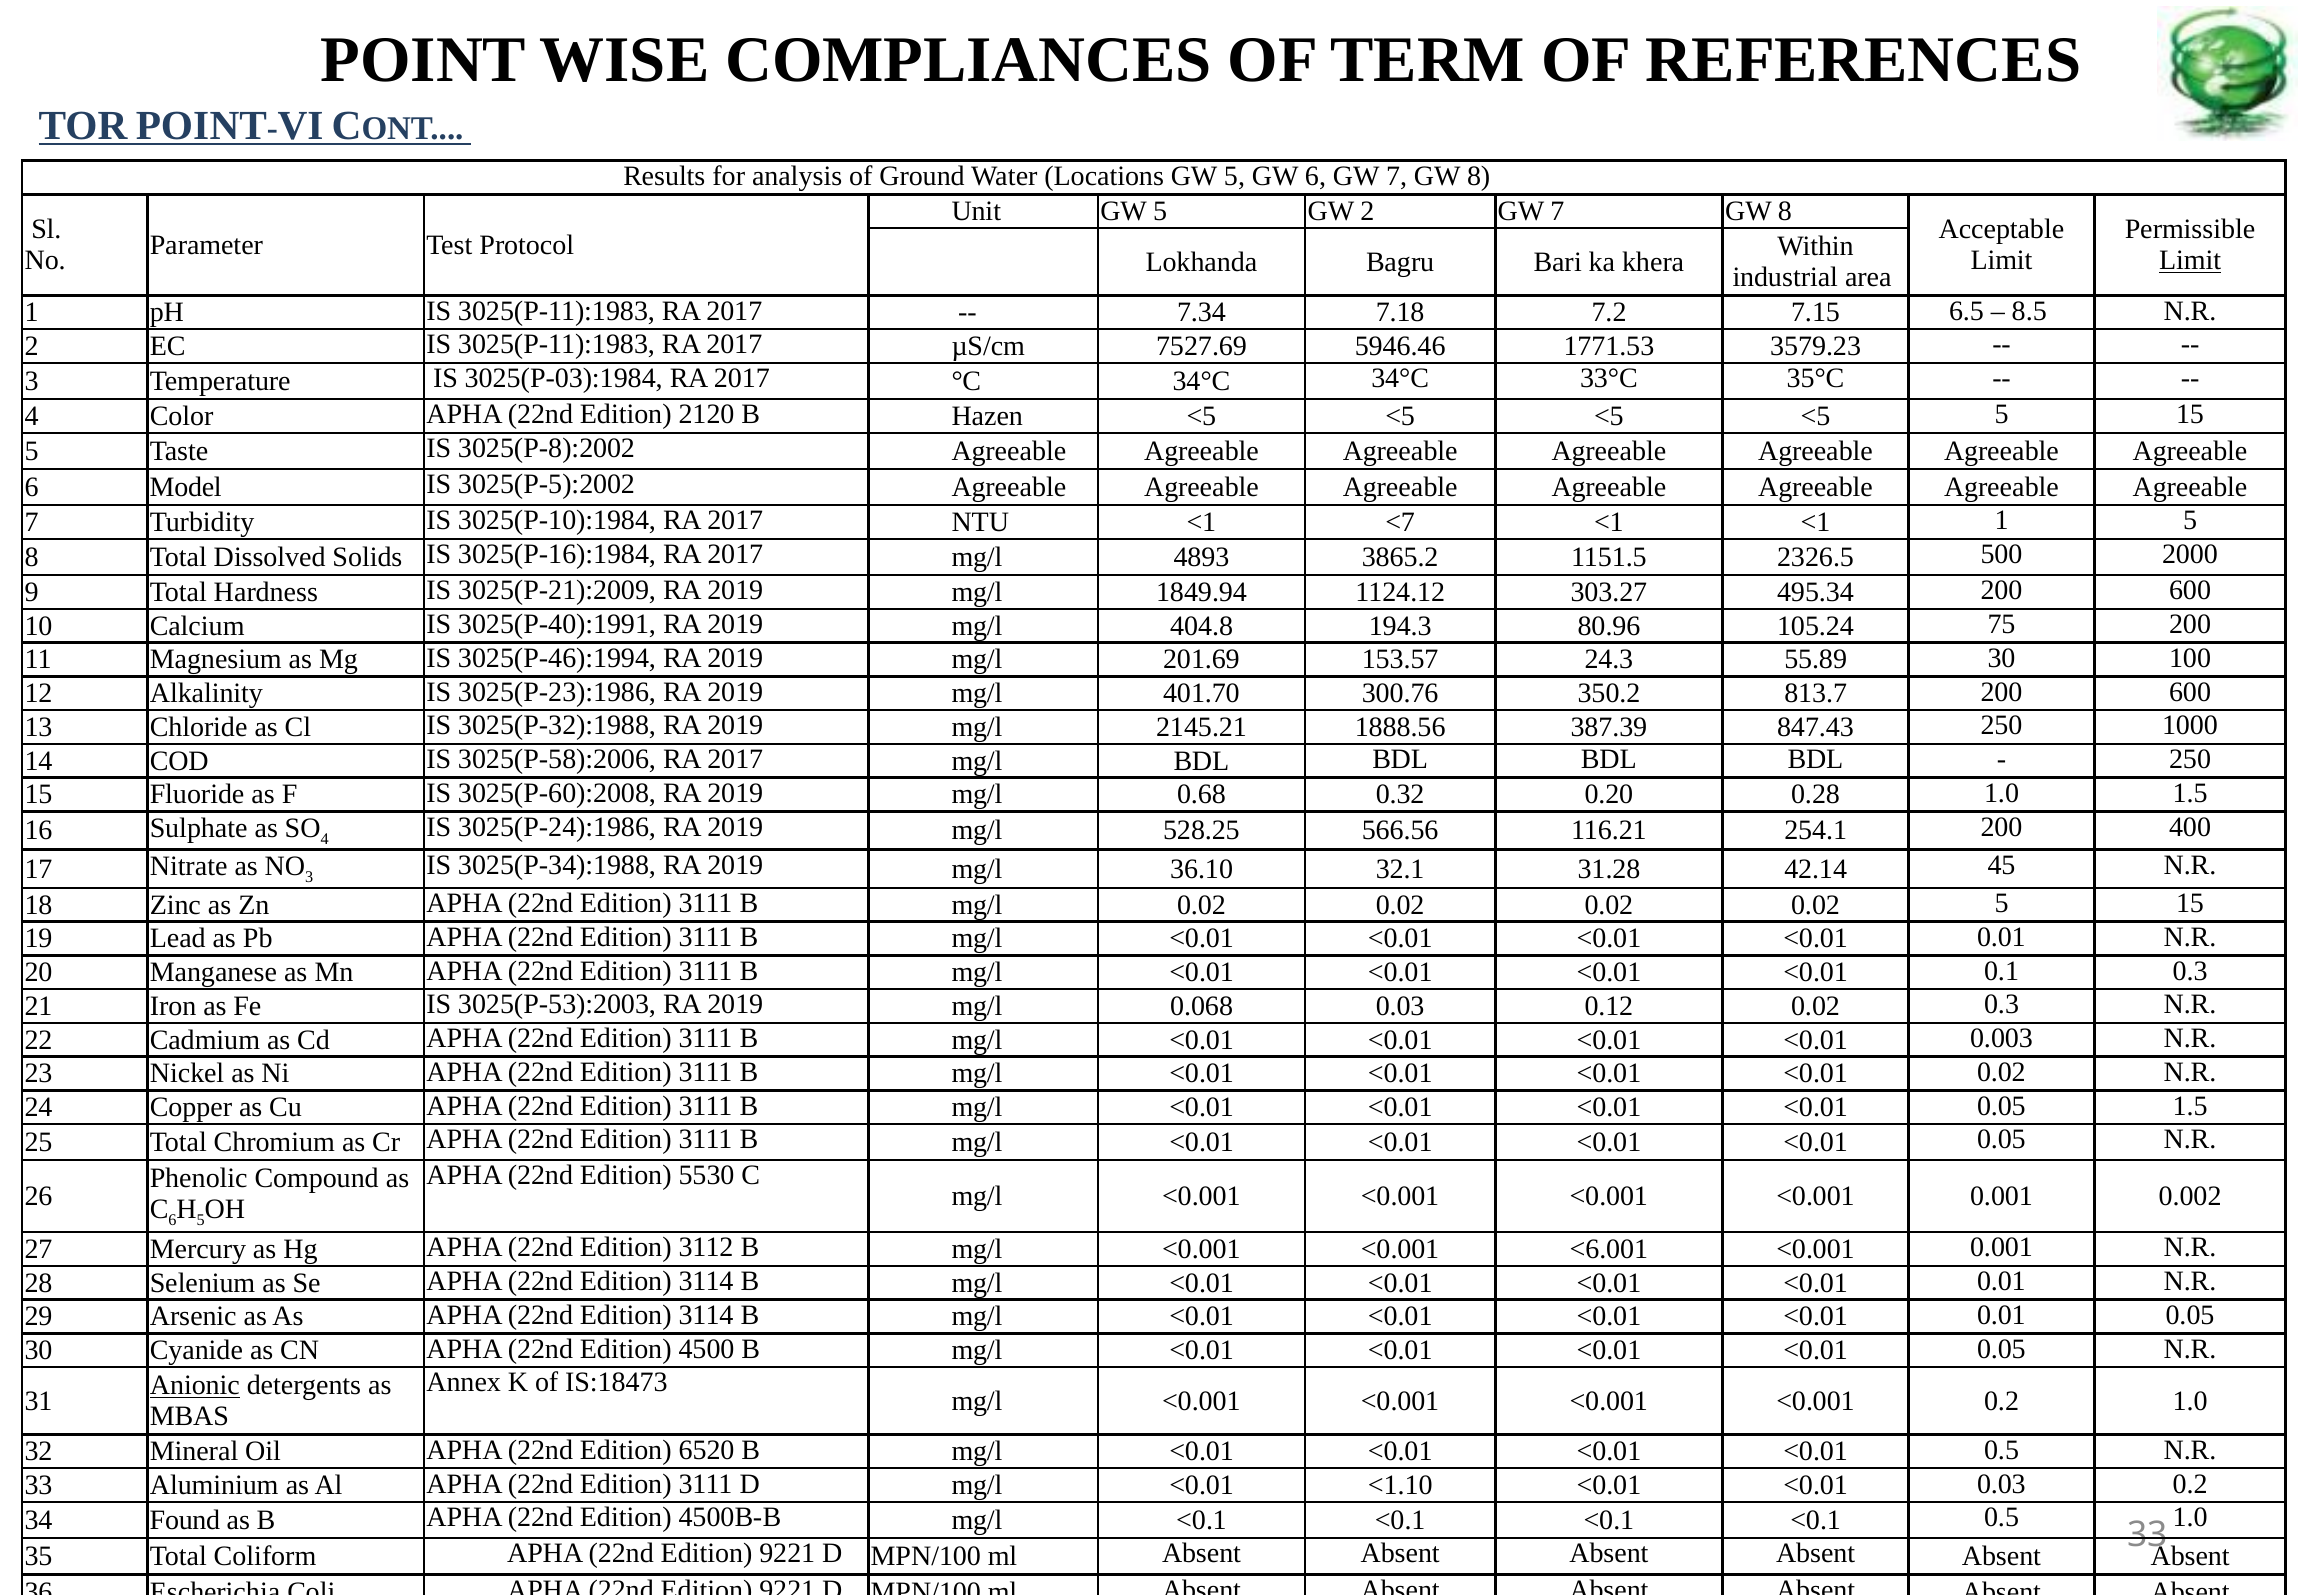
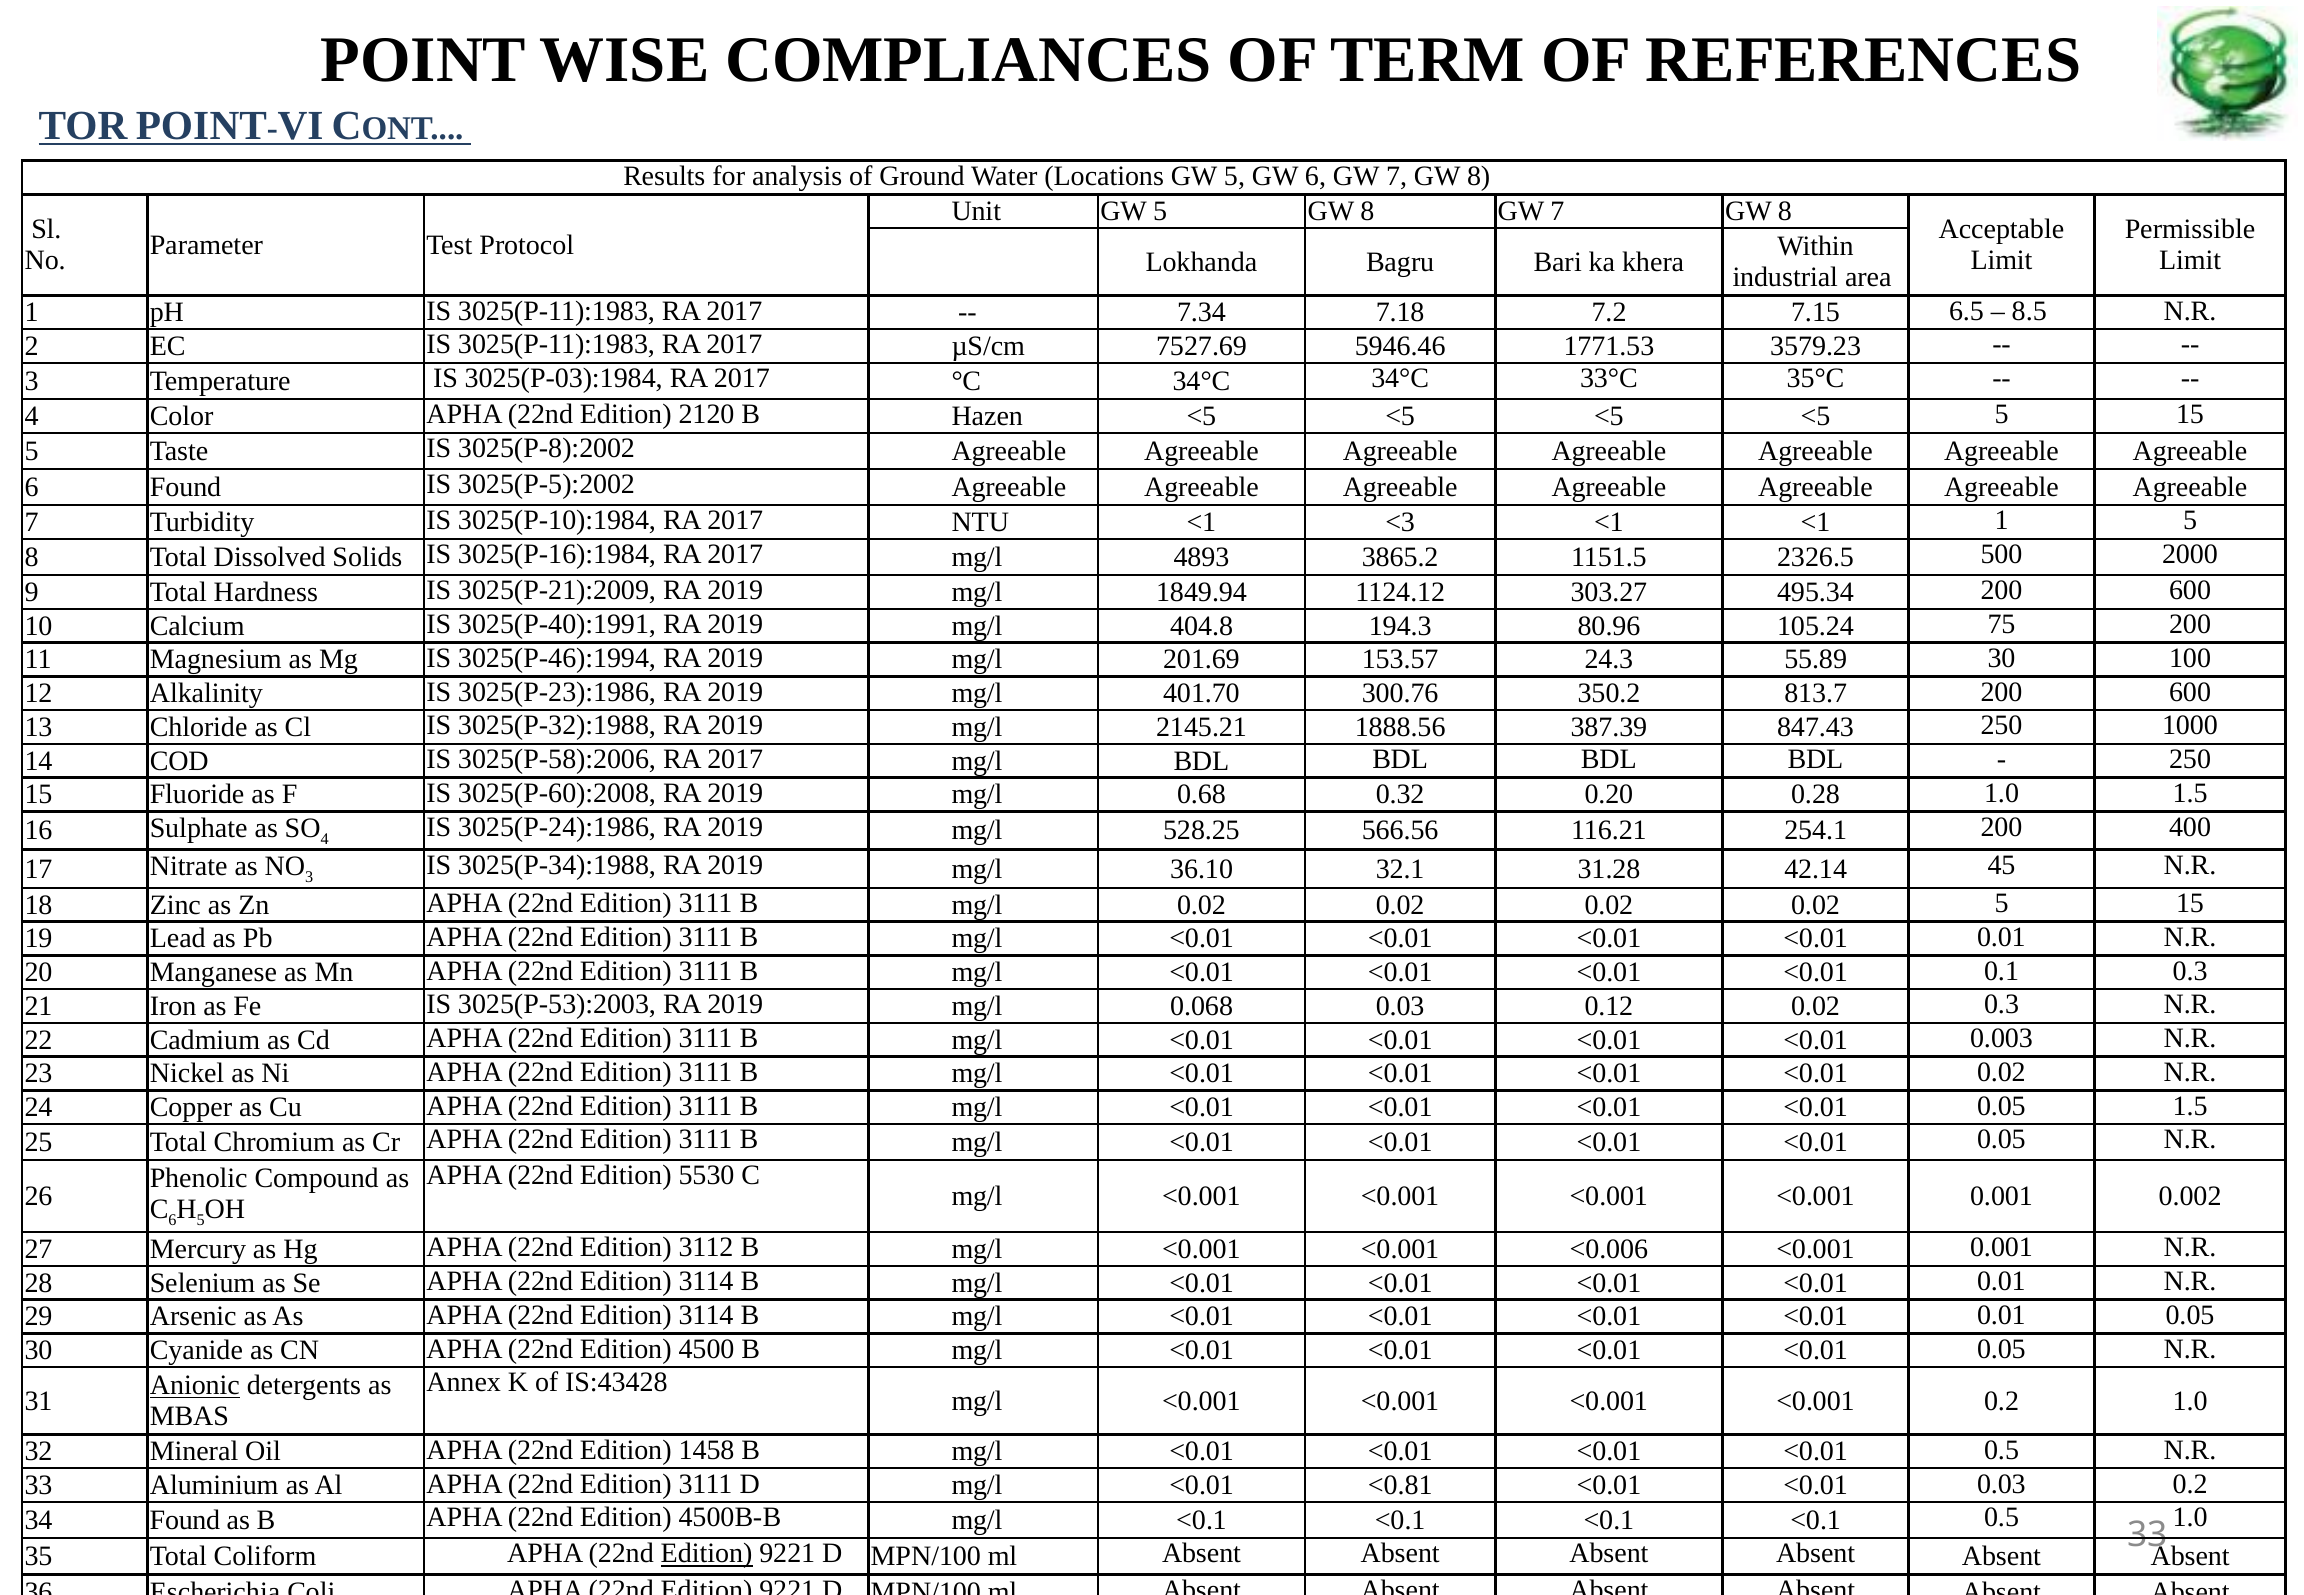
5 GW 2: 2 -> 8 (1367, 211)
Limit underline: present -> none (2190, 260)
6 Model: Model -> Found (186, 487)
<7: <7 -> <3 (1400, 522)
<6.001: <6.001 -> <0.006 (1609, 1249)
IS:18473: IS:18473 -> IS:43428 (616, 1383)
6520: 6520 -> 1458 (707, 1450)
<1.10: <1.10 -> <0.81 (1400, 1485)
Edition underline: none -> present (707, 1554)
